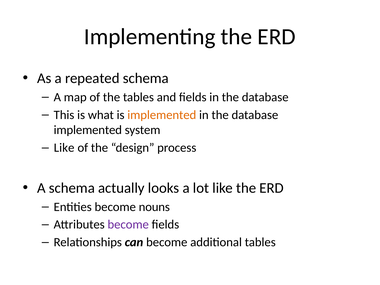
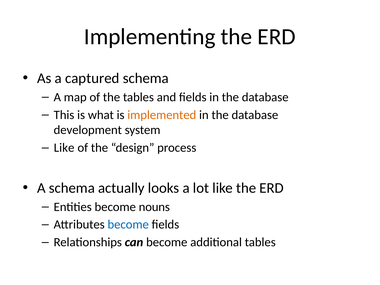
repeated: repeated -> captured (92, 78)
implemented: implemented -> development (88, 130)
become colour: purple -> blue (128, 225)
